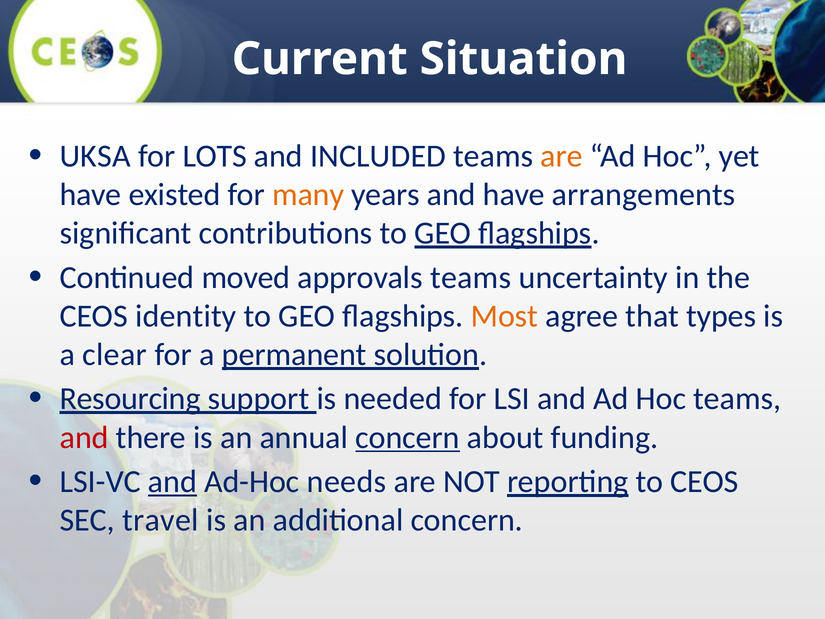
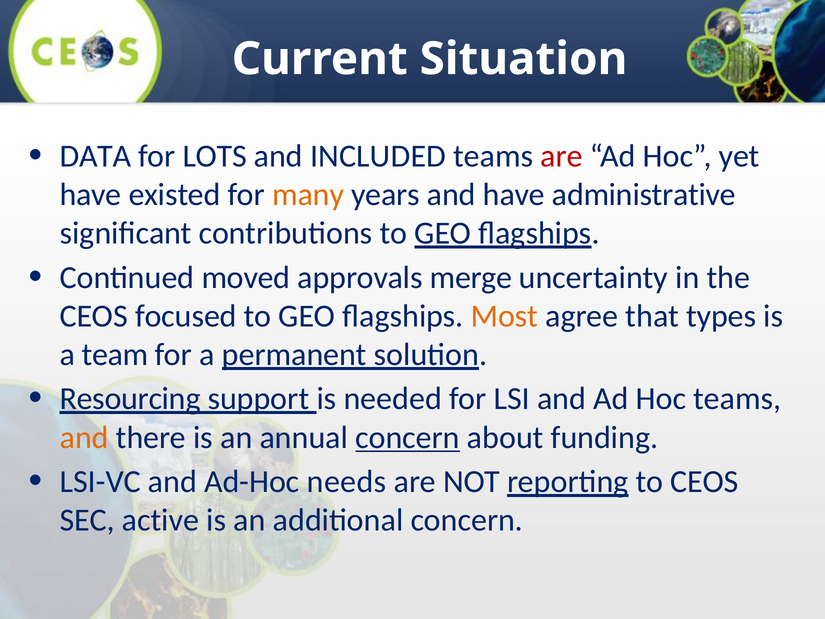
UKSA: UKSA -> DATA (95, 156)
are colour: orange -> red (562, 156)
arrangements: arrangements -> administrative (644, 195)
approvals teams: teams -> merge (471, 277)
identity: identity -> focused (186, 316)
clear: clear -> team (115, 354)
and colour: red -> orange (84, 437)
and underline: present -> none (172, 481)
travel: travel -> active (161, 520)
